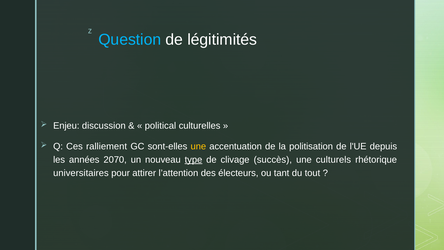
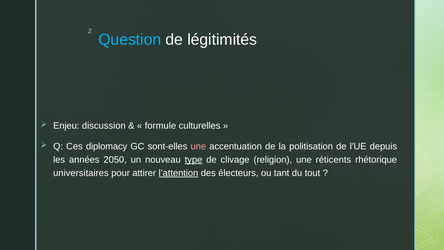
political: political -> formule (160, 126)
ralliement: ralliement -> diplomacy (107, 146)
une colour: yellow -> pink (198, 146)
2070: 2070 -> 2050 (115, 160)
succès: succès -> religion (273, 160)
culturels: culturels -> réticents (333, 160)
l’attention underline: none -> present (178, 173)
